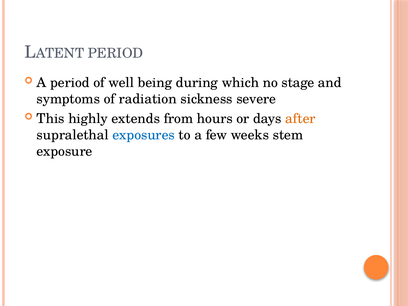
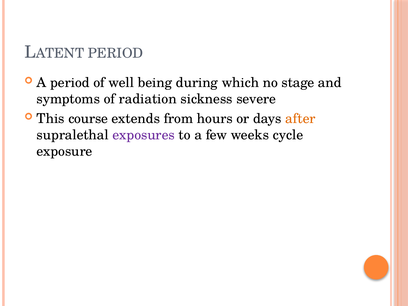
highly: highly -> course (88, 119)
exposures colour: blue -> purple (144, 135)
stem: stem -> cycle (288, 135)
